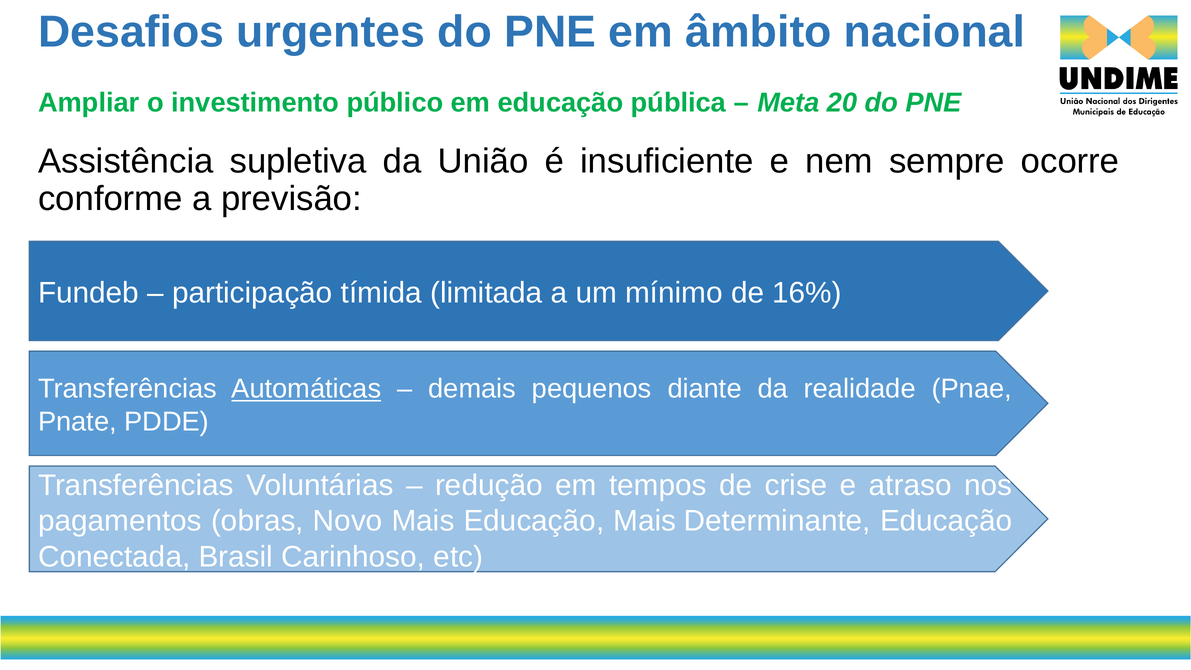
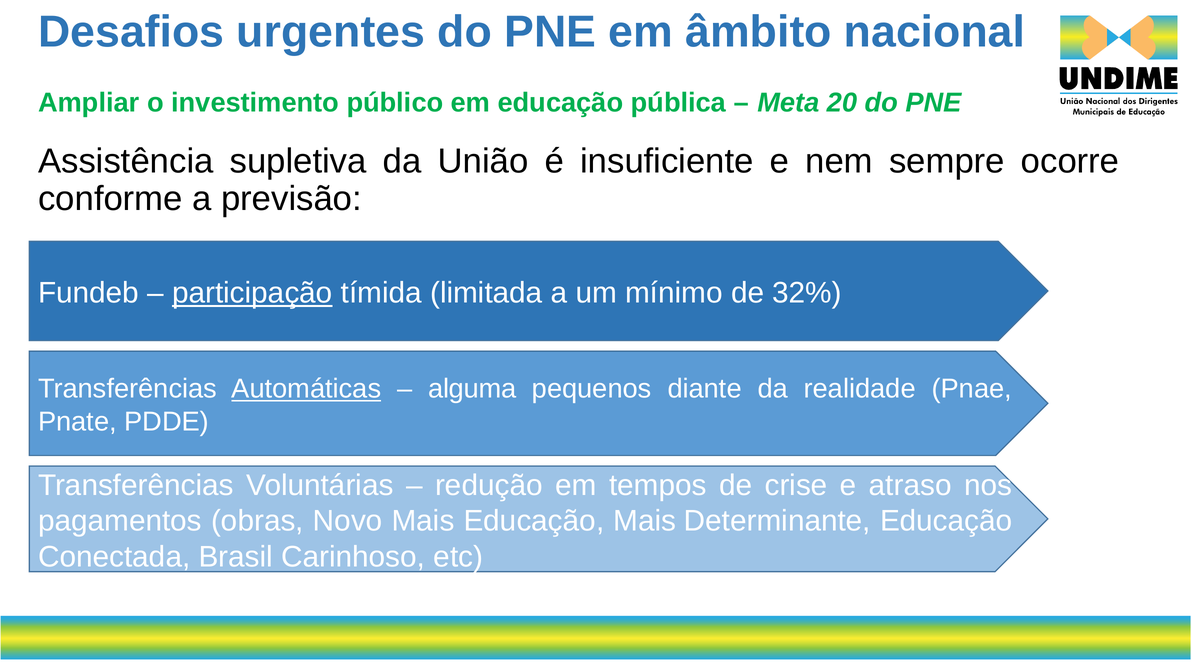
participação underline: none -> present (252, 293)
16%: 16% -> 32% (807, 293)
demais: demais -> alguma (472, 389)
